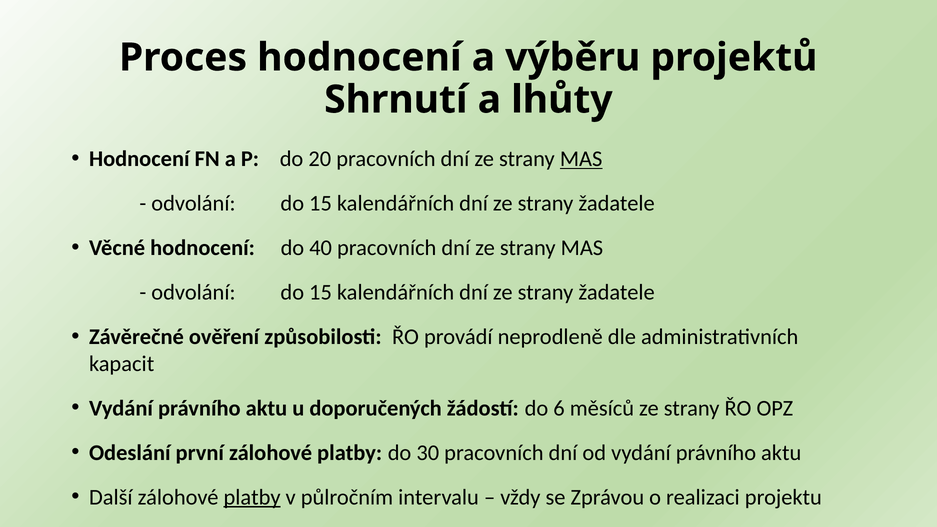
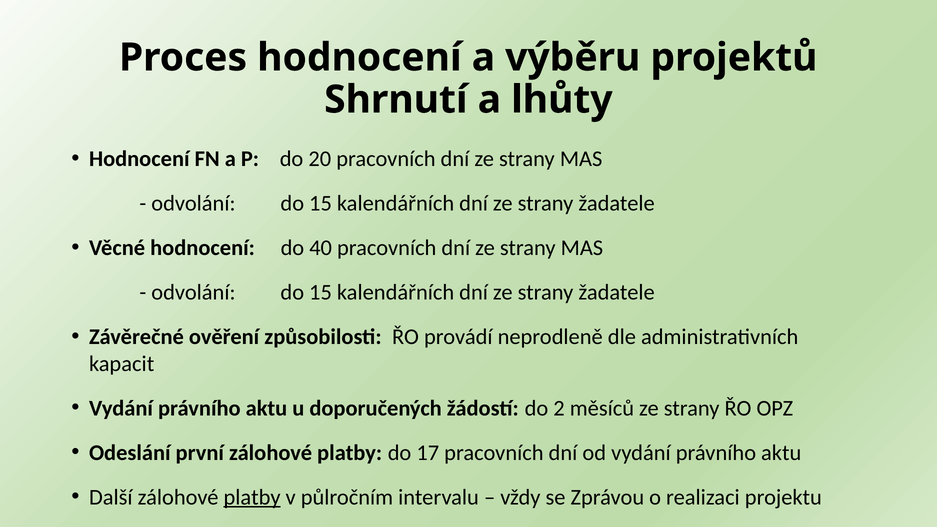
MAS underline: present -> none (581, 159)
6: 6 -> 2 (559, 408)
30: 30 -> 17 (428, 453)
